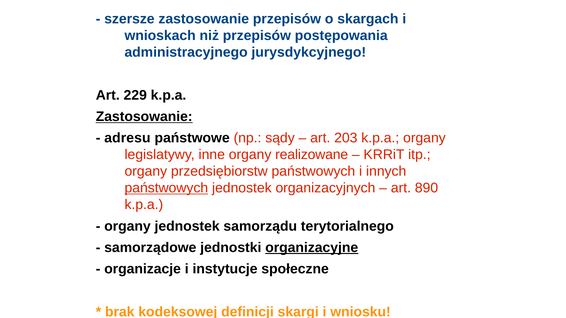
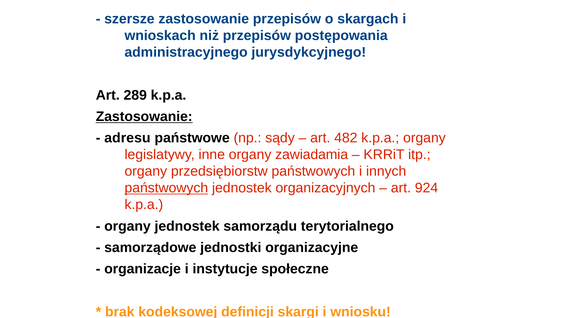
229: 229 -> 289 (135, 95)
203: 203 -> 482 (346, 138)
realizowane: realizowane -> zawiadamia (312, 155)
890: 890 -> 924 (426, 188)
organizacyjne underline: present -> none (312, 248)
